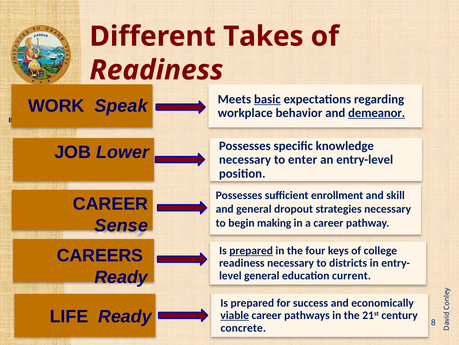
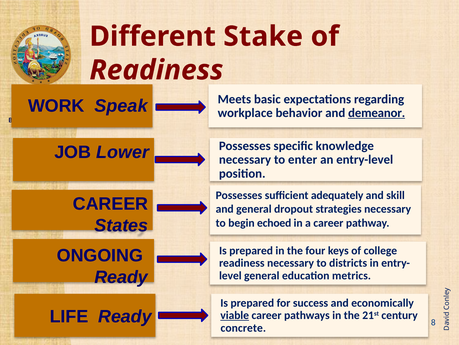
Takes: Takes -> Stake (263, 36)
basic underline: present -> none (267, 99)
enrollment: enrollment -> adequately (337, 195)
Sense: Sense -> States (121, 225)
making: making -> echoed (274, 222)
prepared underline: present -> none (251, 250)
CAREERS: CAREERS -> ONGOING (100, 255)
current: current -> metrics (352, 275)
